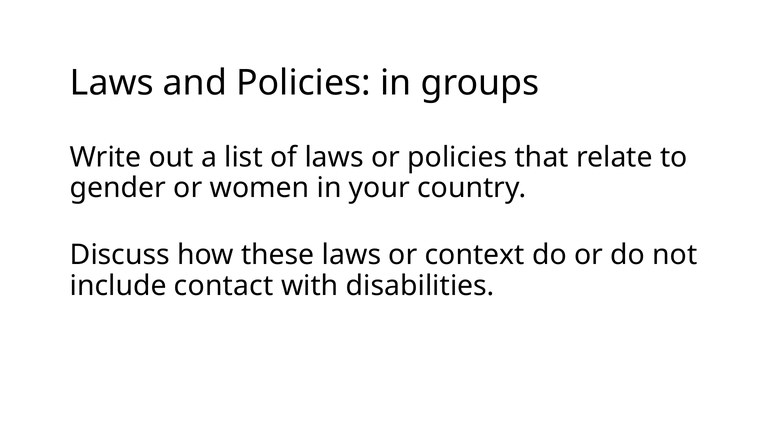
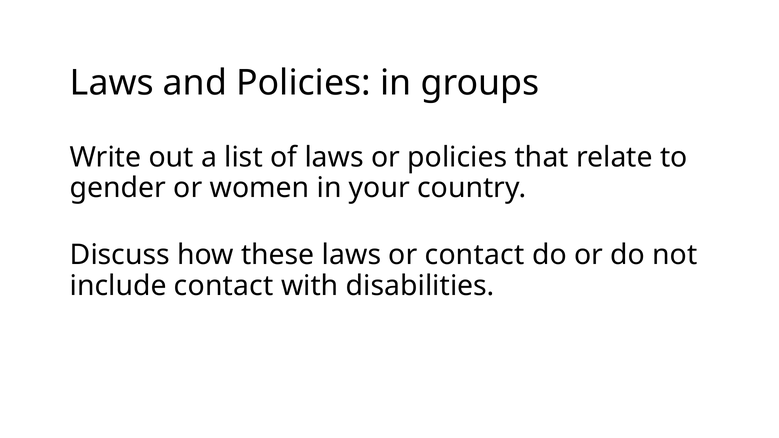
or context: context -> contact (475, 255)
